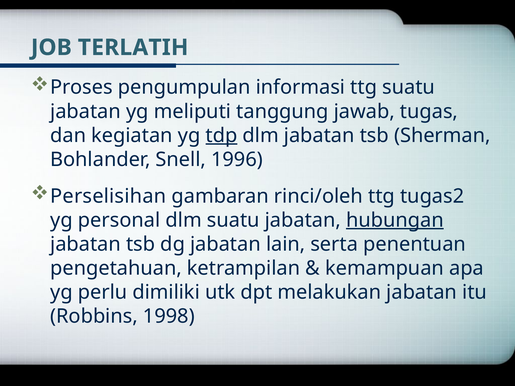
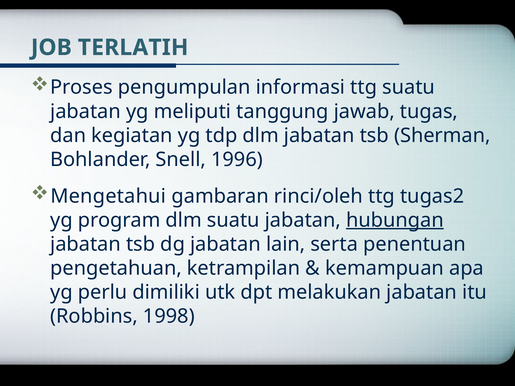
tdp underline: present -> none (221, 136)
Perselisihan: Perselisihan -> Mengetahui (108, 196)
personal: personal -> program (119, 220)
